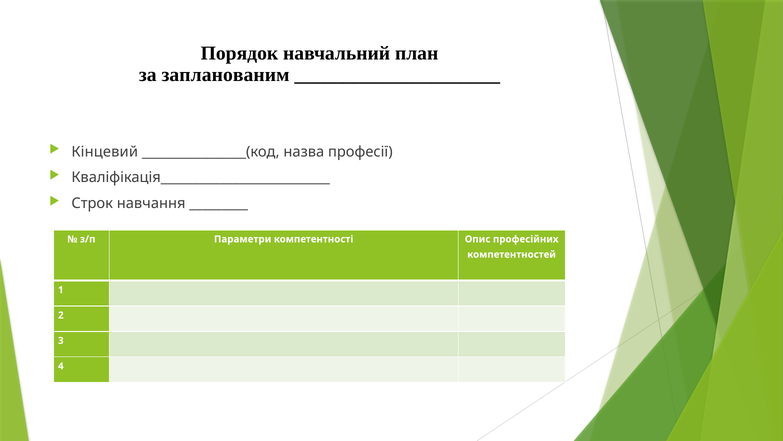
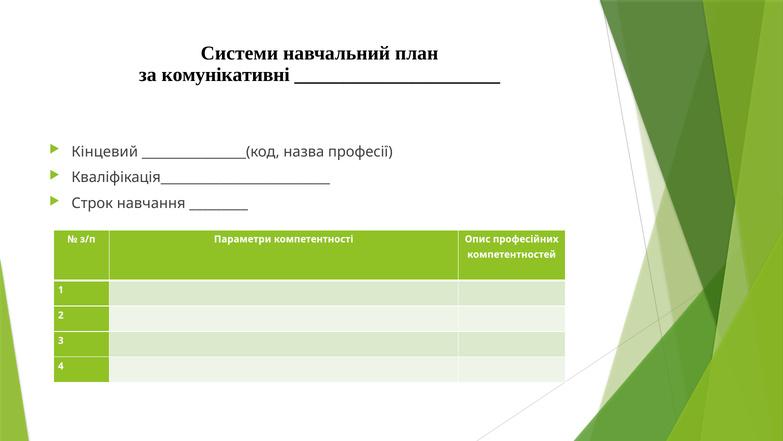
Порядок: Порядок -> Системи (239, 53)
запланованим: запланованим -> комунікативні (226, 75)
